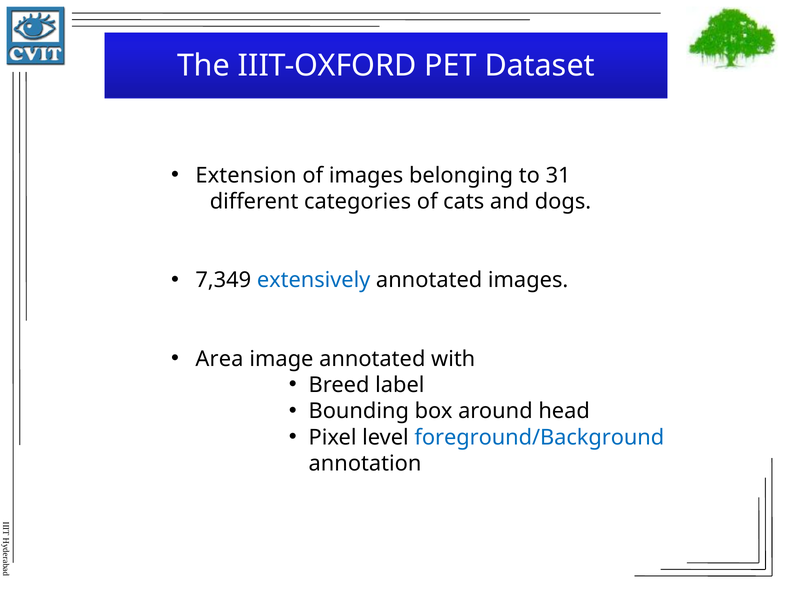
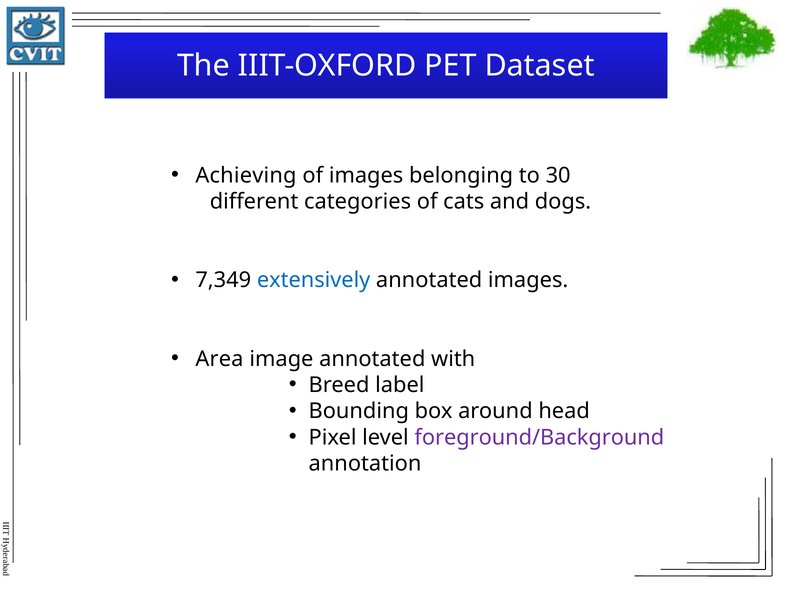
Extension: Extension -> Achieving (246, 175)
31: 31 -> 30 (558, 175)
foreground/Background colour: blue -> purple (539, 437)
